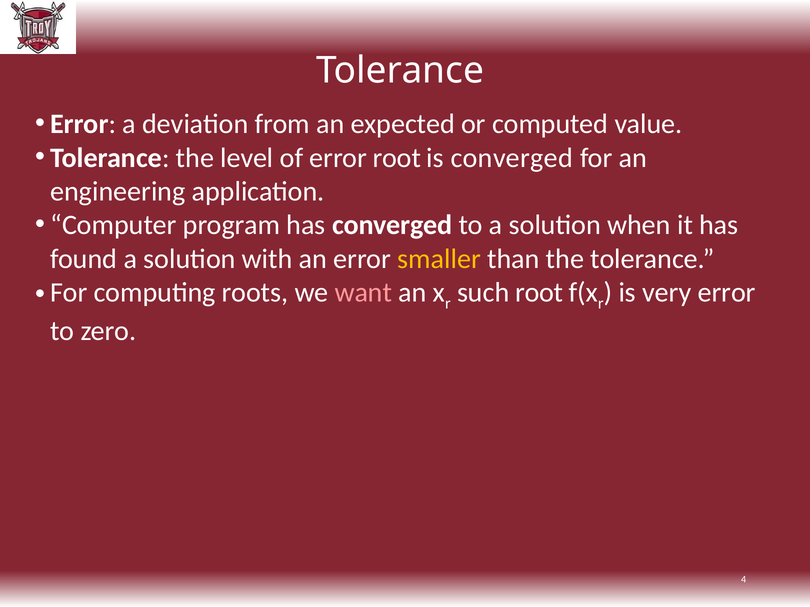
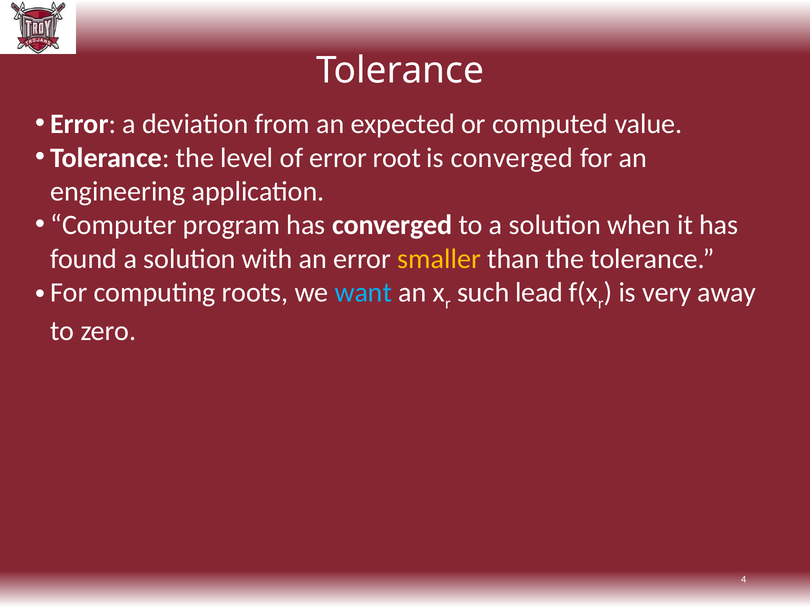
want colour: pink -> light blue (363, 293)
such root: root -> lead (539, 293)
very error: error -> away (727, 293)
